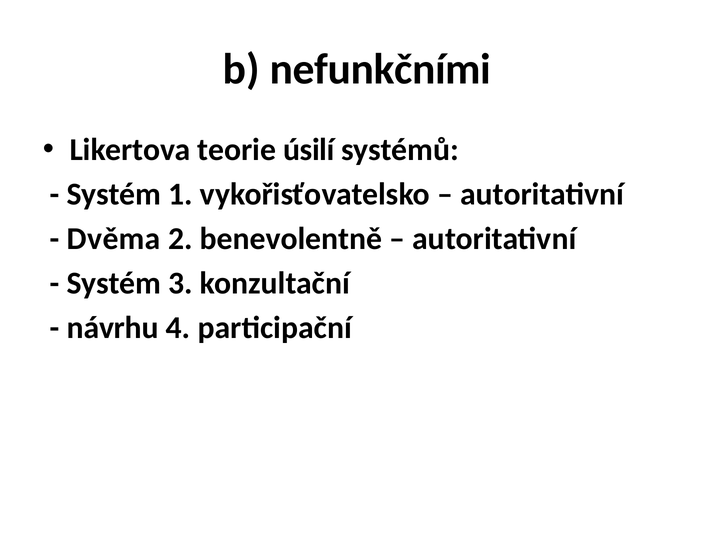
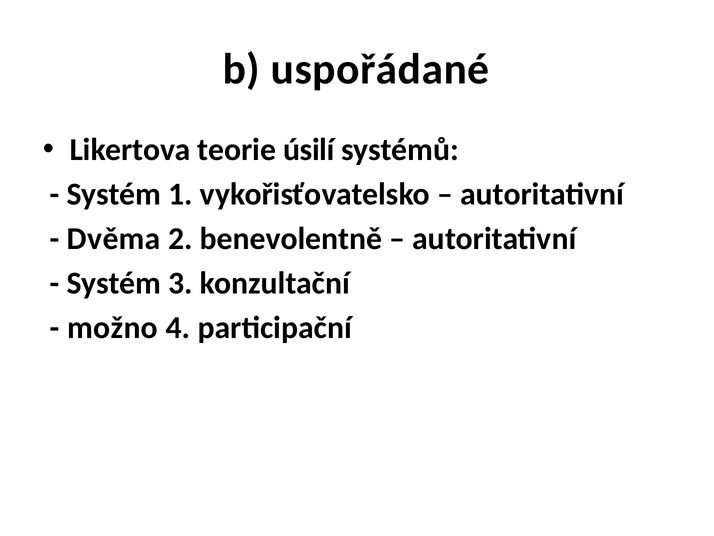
nefunkčními: nefunkčními -> uspořádané (380, 69)
návrhu: návrhu -> možno (113, 328)
